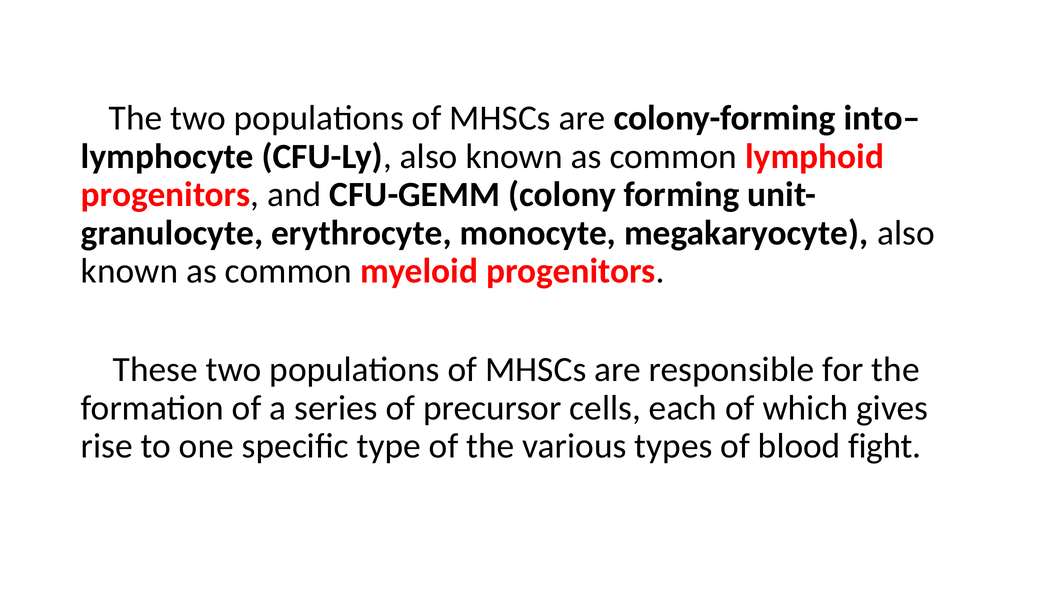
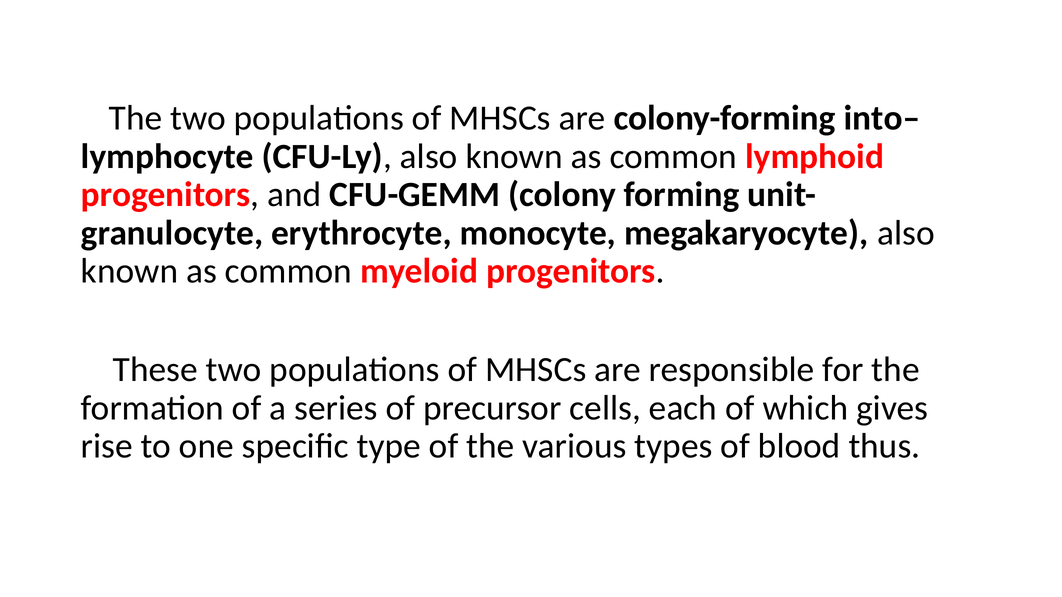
fight: fight -> thus (884, 446)
